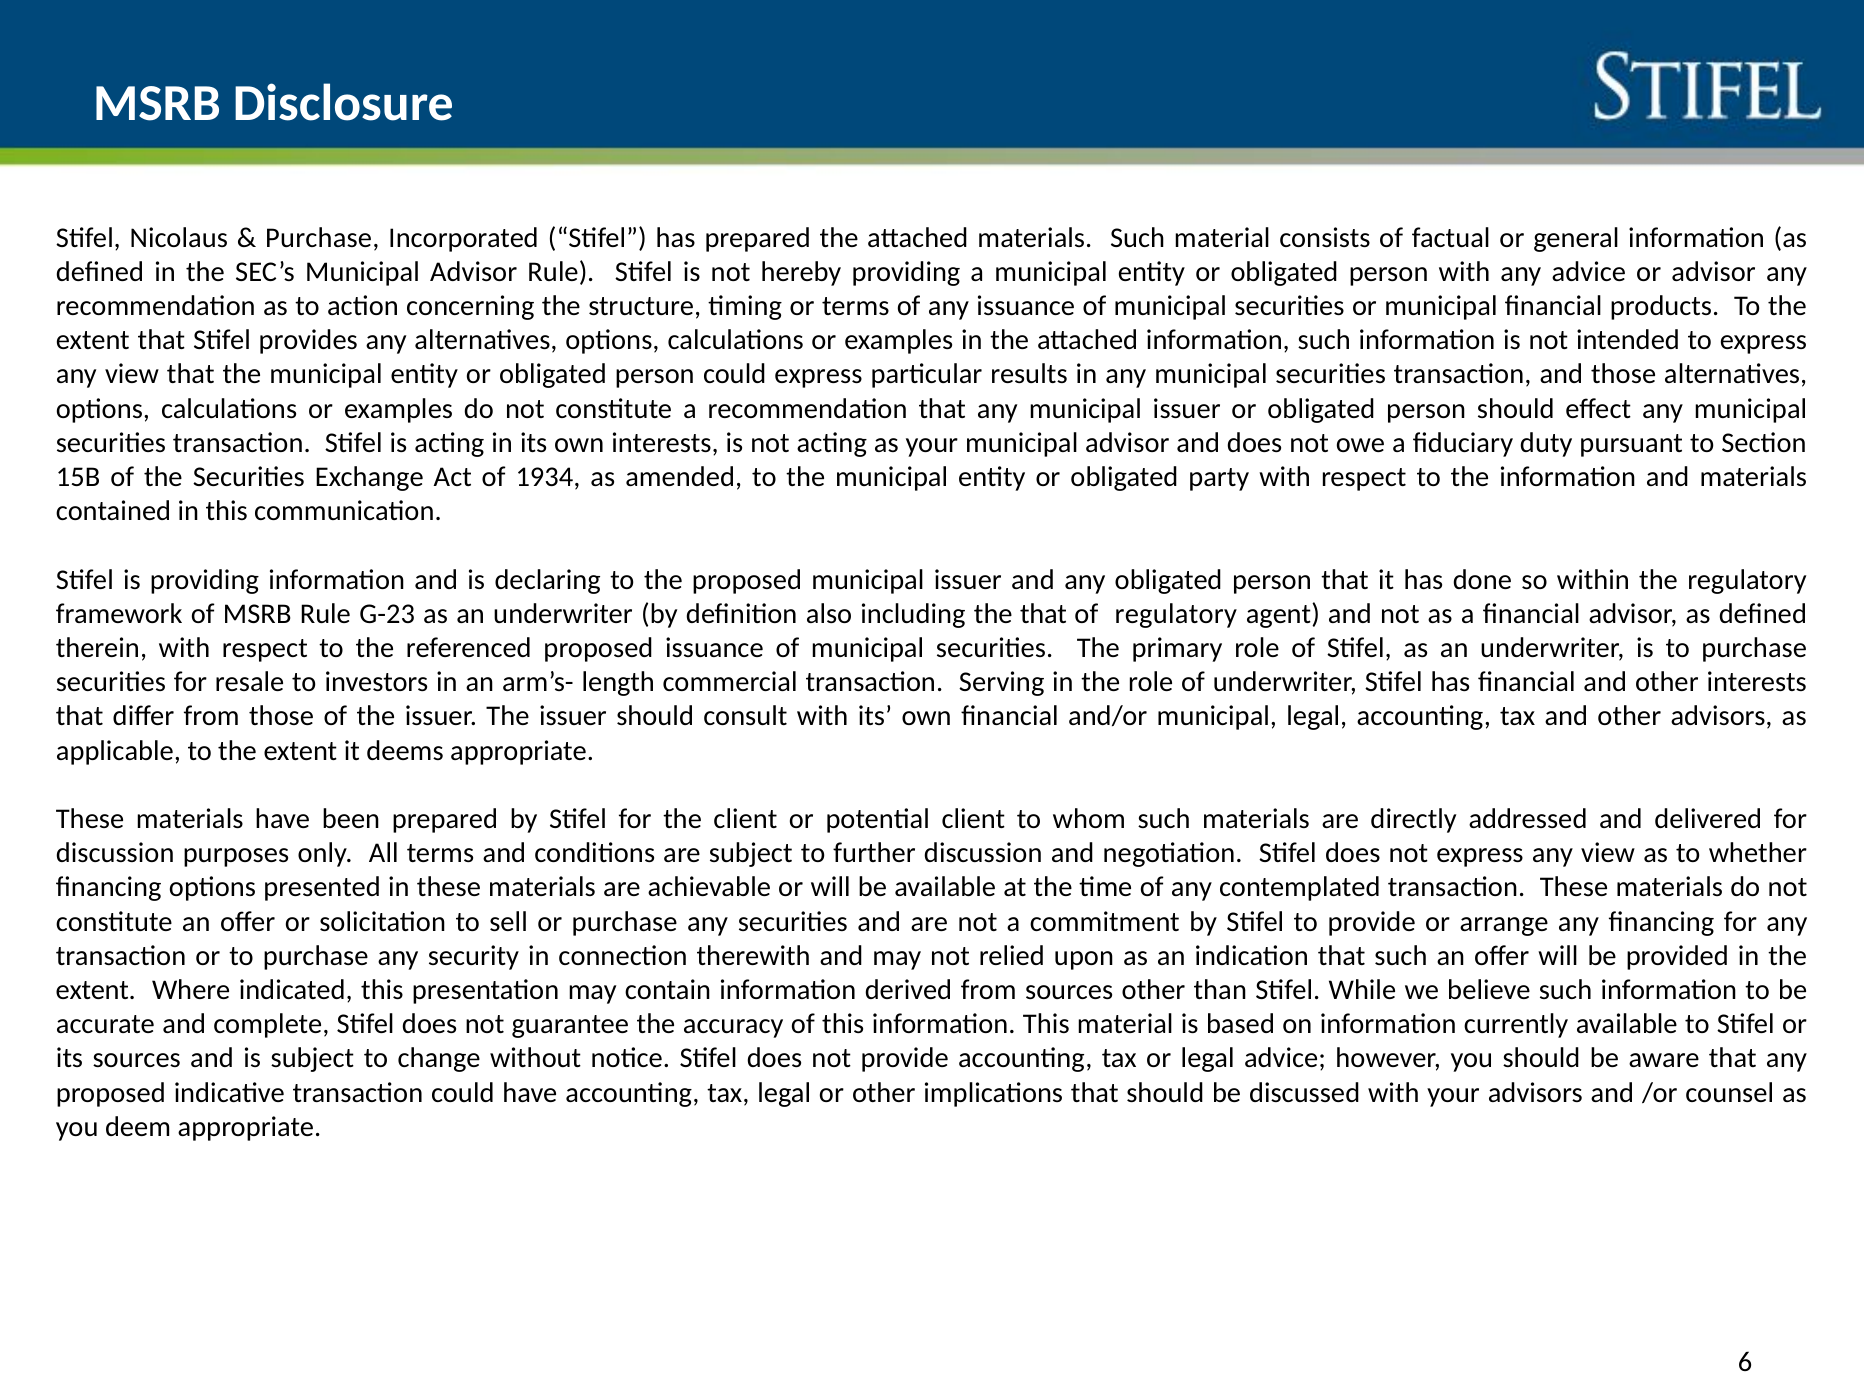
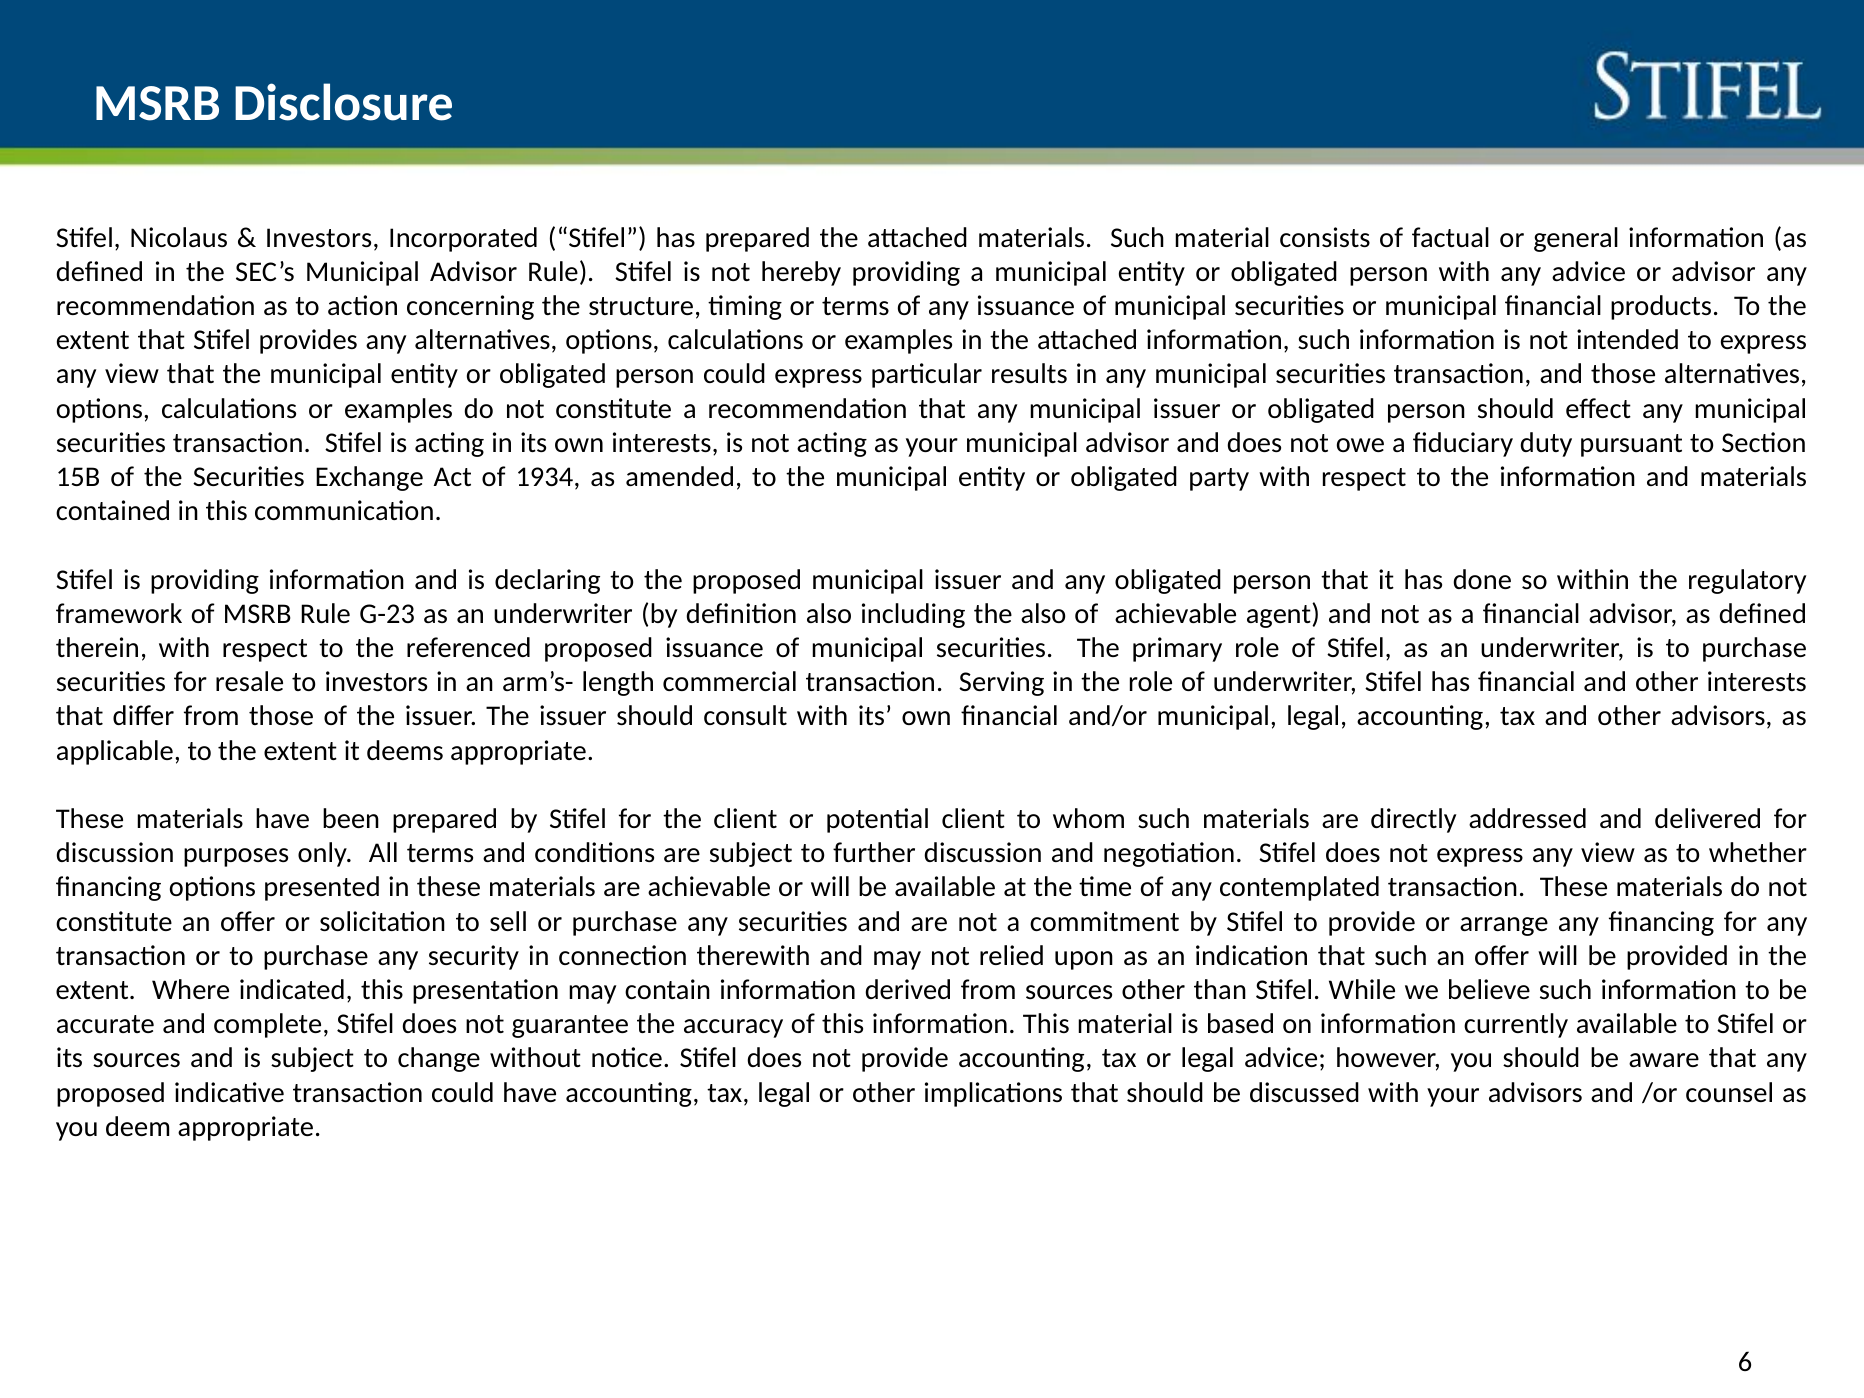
Purchase: Purchase -> Investors (322, 238)
the that: that -> also (1044, 614)
of regulatory: regulatory -> achievable (1176, 614)
